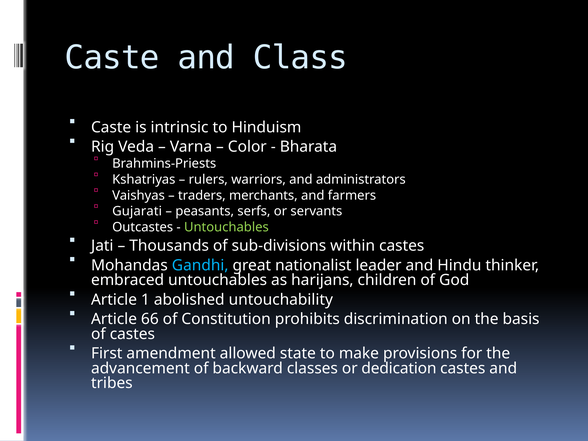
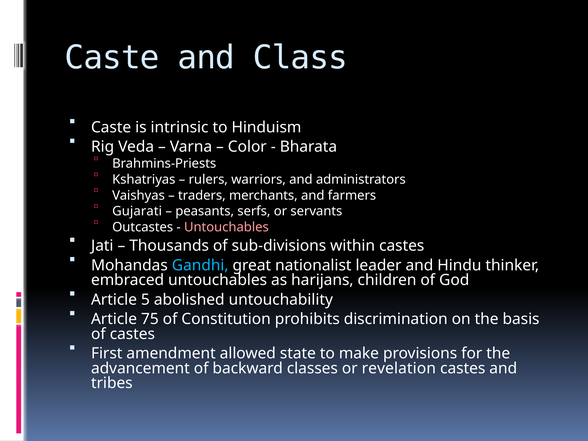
Untouchables colour: light green -> pink (226, 227)
1: 1 -> 5 (145, 300)
66: 66 -> 75 (150, 319)
dedication: dedication -> revelation (399, 368)
